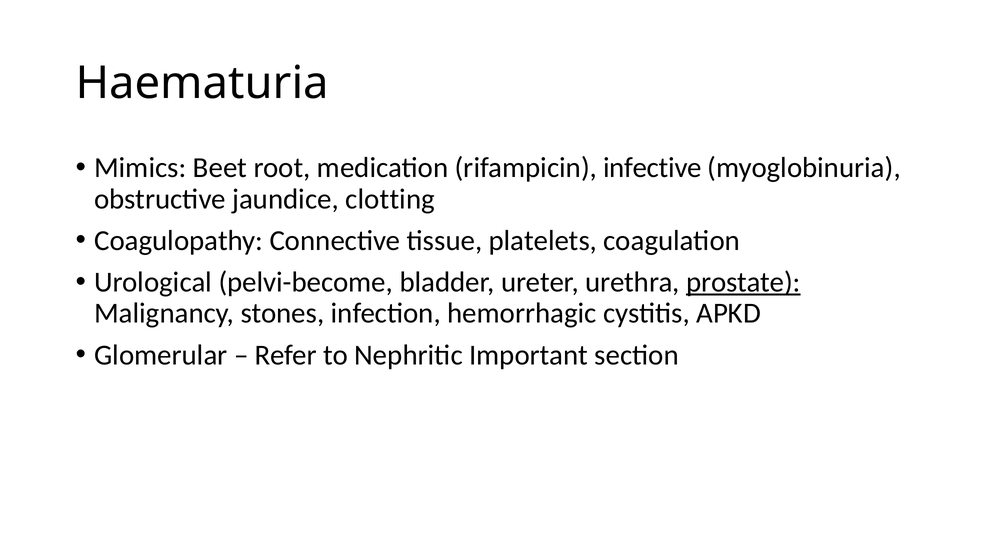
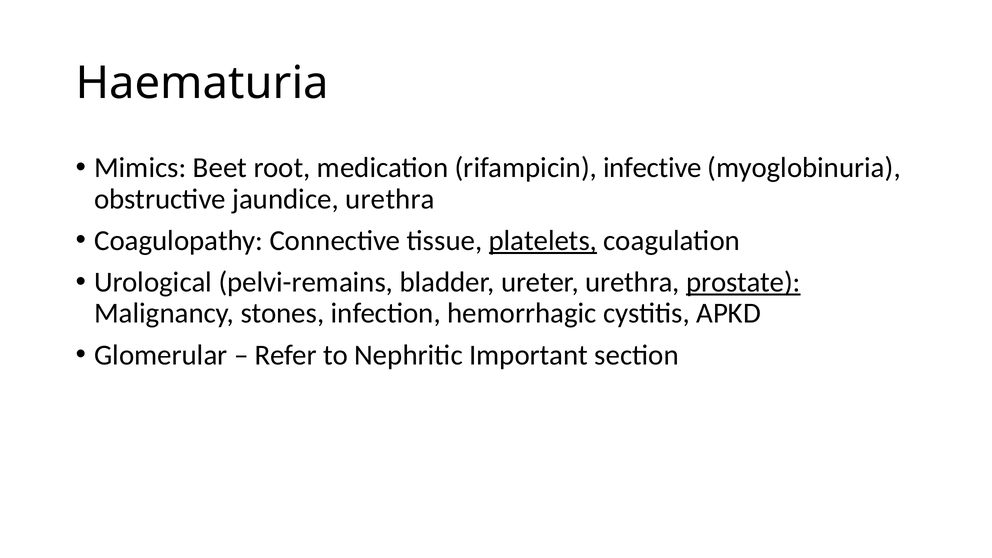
jaundice clotting: clotting -> urethra (390, 199)
platelets underline: none -> present (543, 241)
pelvi-become: pelvi-become -> pelvi-remains (306, 282)
